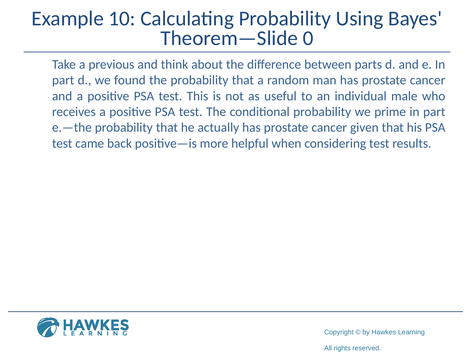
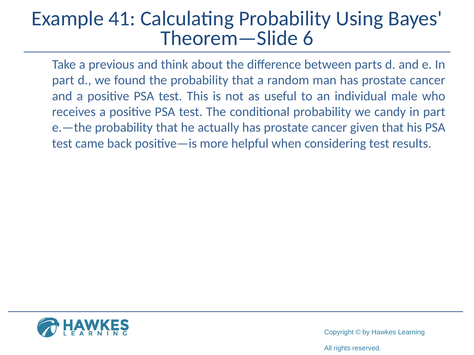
10: 10 -> 41 (122, 18)
0: 0 -> 6 (308, 38)
prime: prime -> candy (390, 112)
